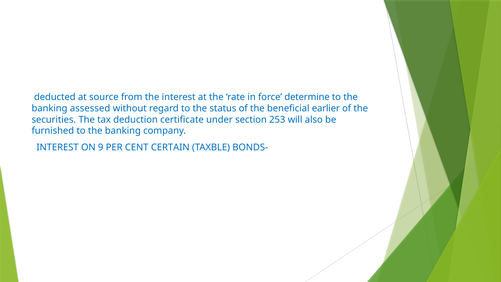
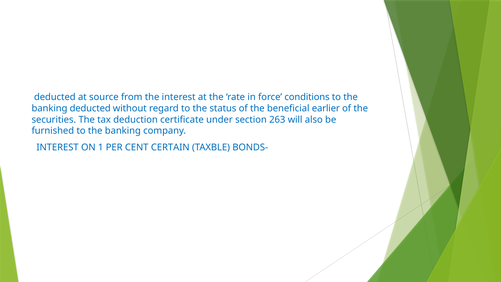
determine: determine -> conditions (307, 97)
banking assessed: assessed -> deducted (90, 108)
253: 253 -> 263 (277, 120)
9: 9 -> 1 (101, 147)
